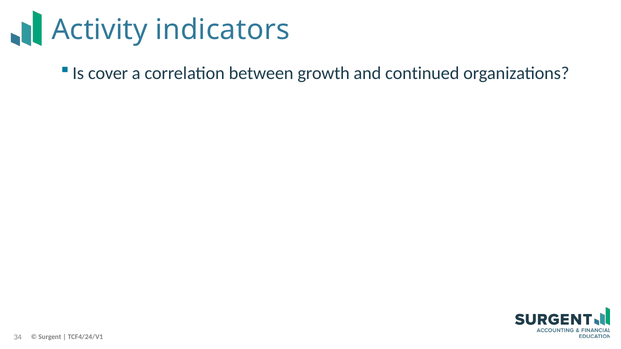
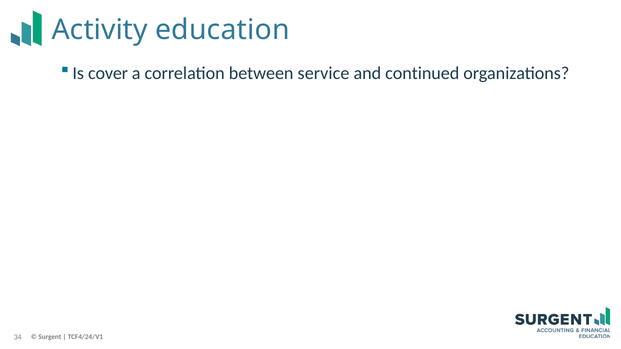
indicators: indicators -> education (223, 30)
growth: growth -> service (324, 73)
